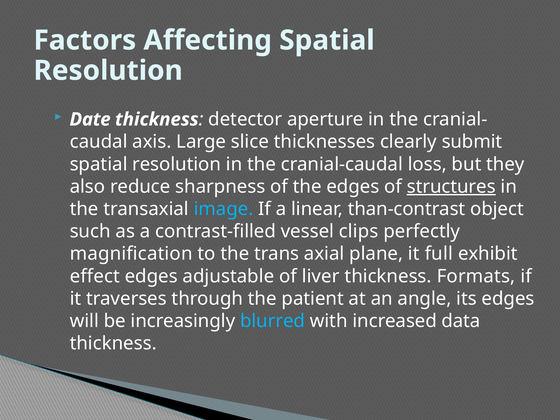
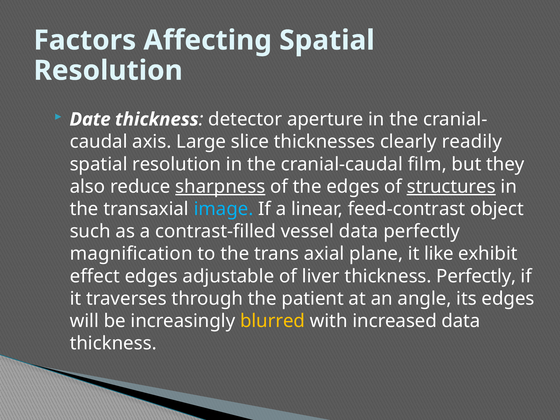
submit: submit -> readily (472, 142)
loss: loss -> film (427, 164)
sharpness underline: none -> present (220, 187)
than-contrast: than-contrast -> feed-contrast (406, 209)
vessel clips: clips -> data (359, 231)
full: full -> like (439, 254)
thickness Formats: Formats -> Perfectly (476, 276)
blurred colour: light blue -> yellow (273, 321)
